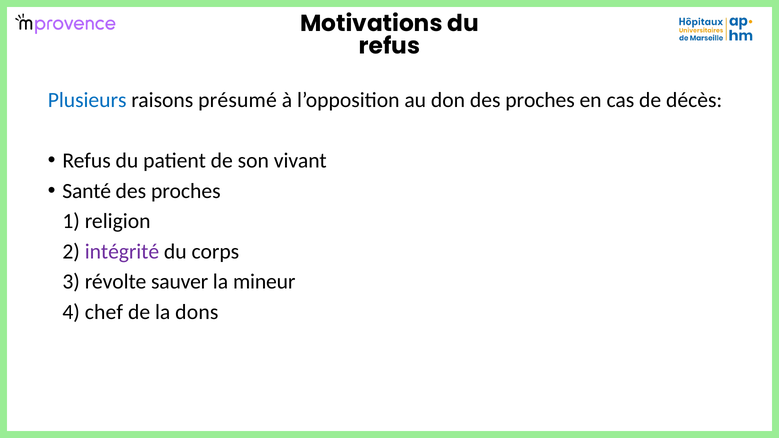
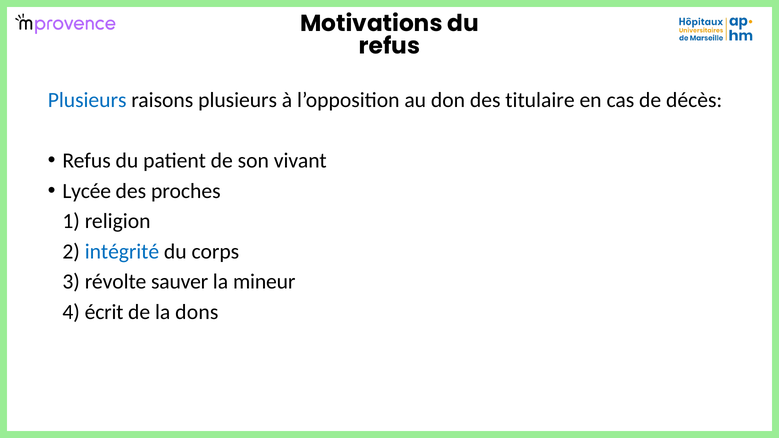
raisons présumé: présumé -> plusieurs (238, 100)
don des proches: proches -> titulaire (540, 100)
Santé: Santé -> Lycée (87, 191)
intégrité colour: purple -> blue (122, 252)
chef: chef -> écrit (104, 312)
